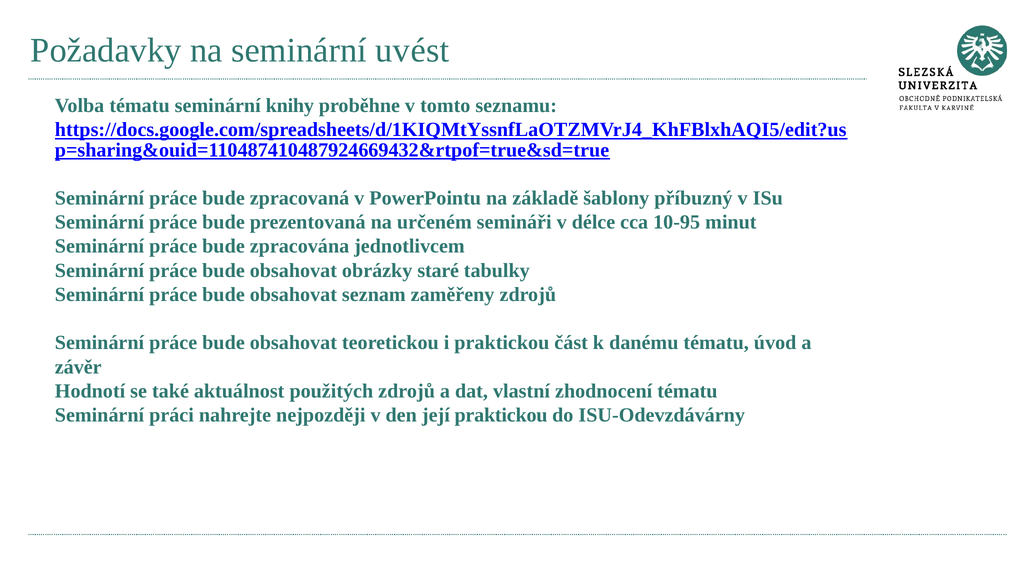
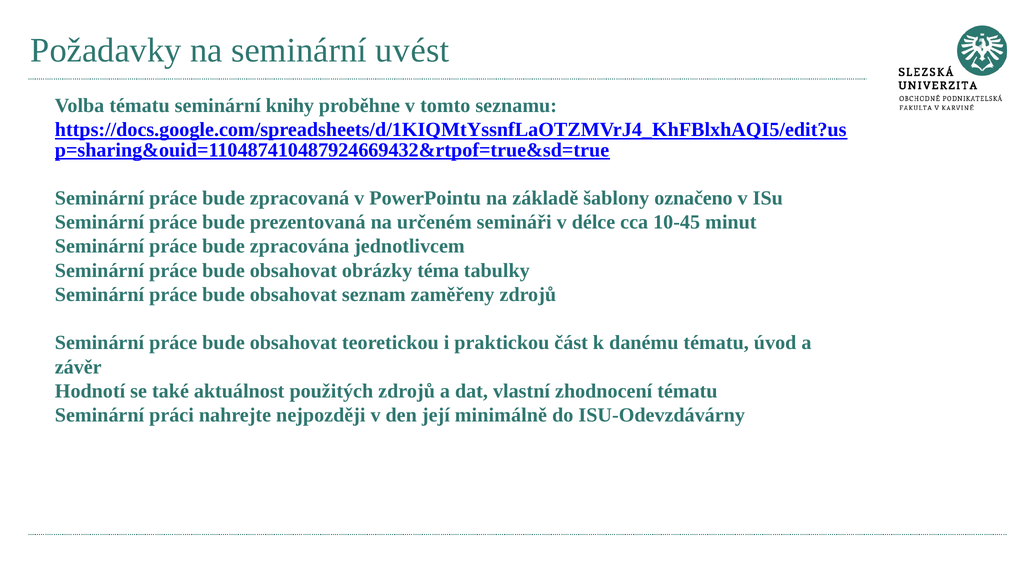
příbuzný: příbuzný -> označeno (693, 198)
10-95: 10-95 -> 10-45 (677, 222)
staré: staré -> téma (438, 270)
její praktickou: praktickou -> minimálně (501, 415)
